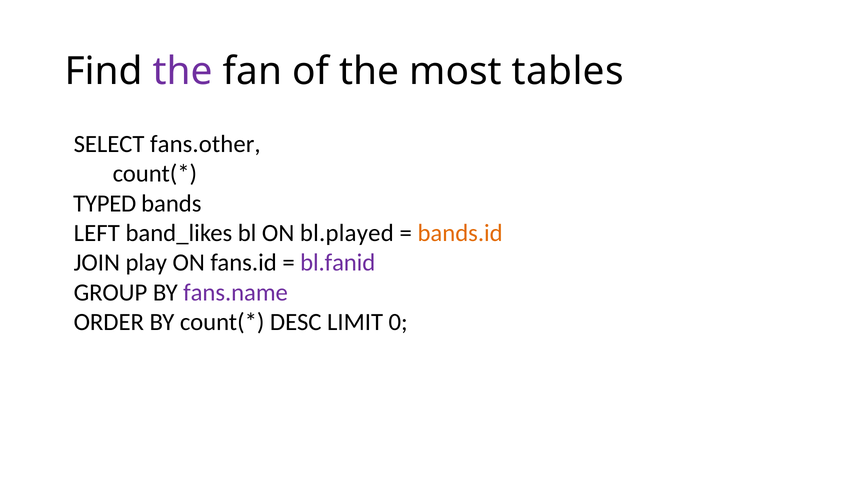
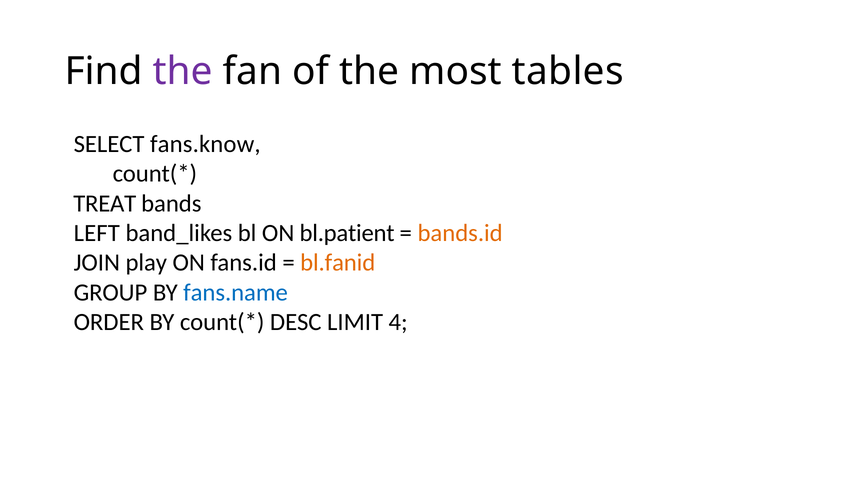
fans.other: fans.other -> fans.know (205, 144)
TYPED: TYPED -> TREAT (105, 203)
bl.played: bl.played -> bl.patient (347, 233)
bl.fanid colour: purple -> orange (338, 263)
fans.name colour: purple -> blue (236, 292)
0: 0 -> 4 (398, 322)
